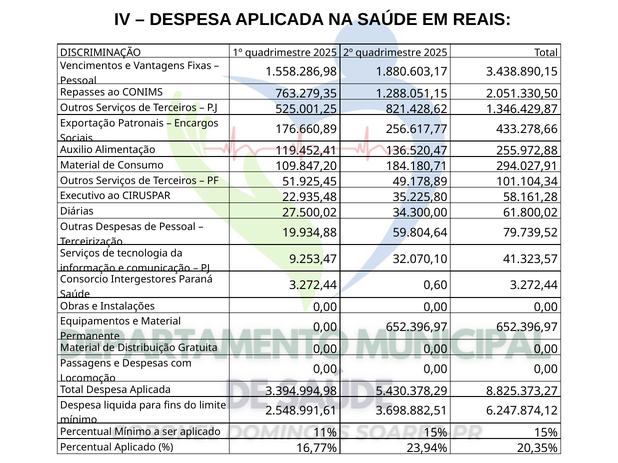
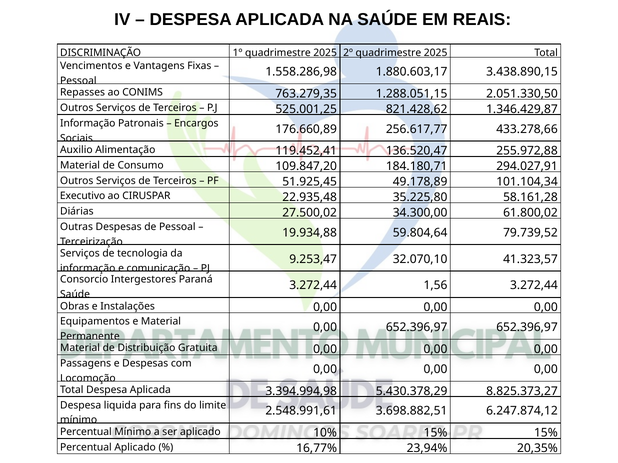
Exportação: Exportação -> Informação (88, 123)
0,60: 0,60 -> 1,56 (436, 286)
11%: 11% -> 10% (325, 433)
